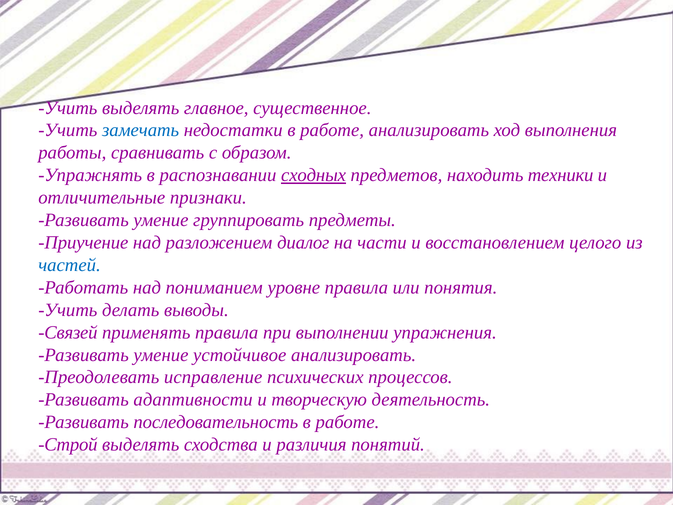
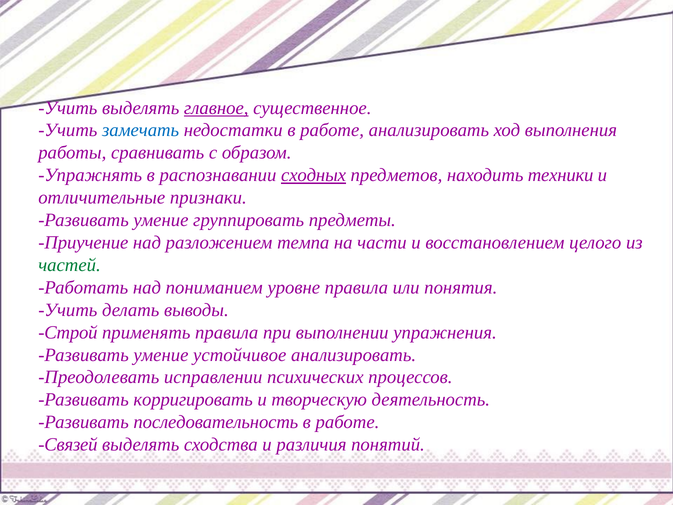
главное underline: none -> present (216, 108)
диалог: диалог -> темпа (303, 242)
частей colour: blue -> green (69, 265)
Связей: Связей -> Строй (68, 332)
исправление: исправление -> исправлении (213, 377)
адаптивности: адаптивности -> корригировать (193, 400)
Строй: Строй -> Связей (68, 444)
